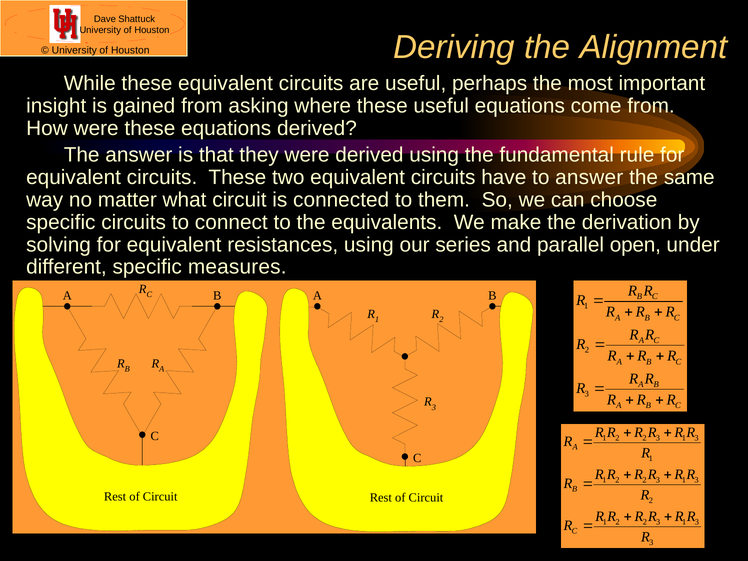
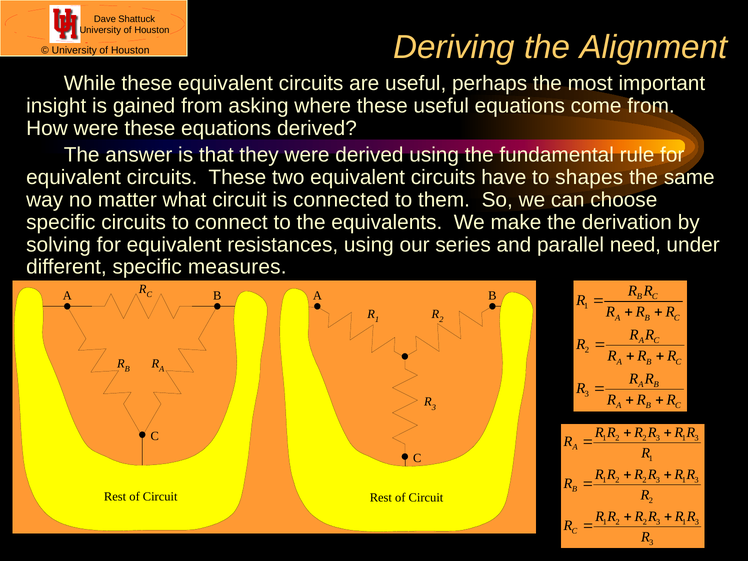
to answer: answer -> shapes (589, 177)
open: open -> need (635, 245)
